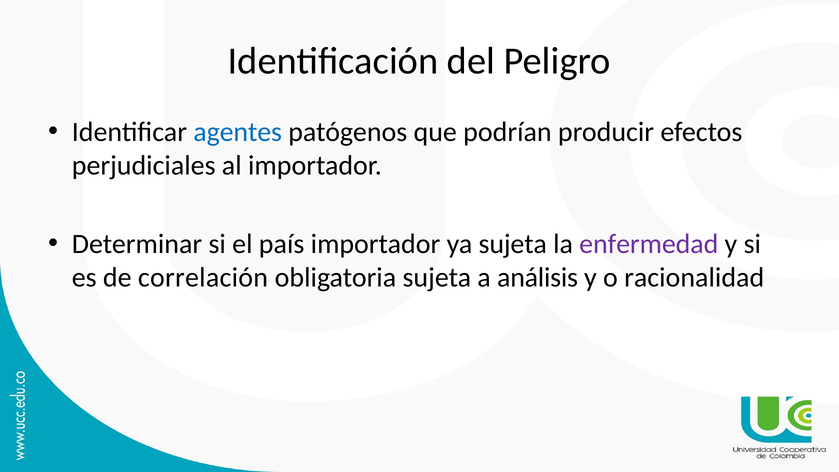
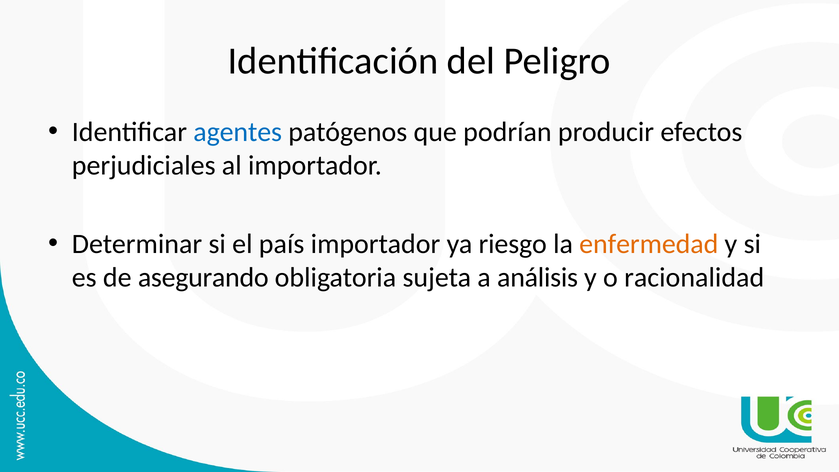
ya sujeta: sujeta -> riesgo (513, 244)
enfermedad colour: purple -> orange (649, 244)
correlación: correlación -> asegurando (203, 277)
